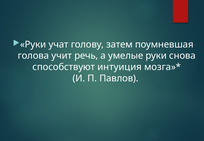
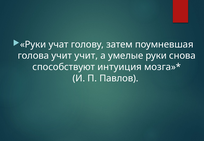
учит речь: речь -> учит (86, 56)
